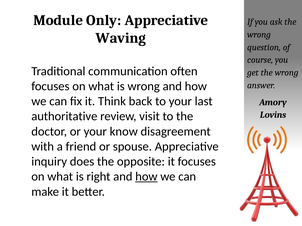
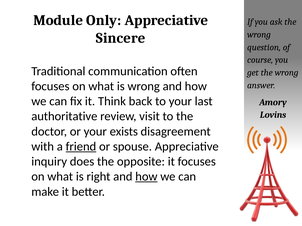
Waving: Waving -> Sincere (121, 38)
know: know -> exists (124, 132)
friend underline: none -> present (81, 147)
